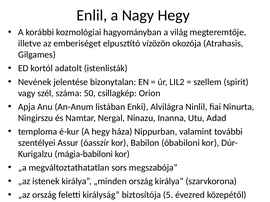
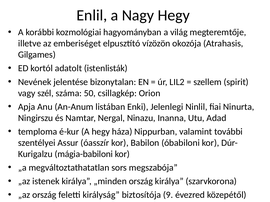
Alvilágra: Alvilágra -> Jelenlegi (167, 107)
5: 5 -> 9 (168, 195)
